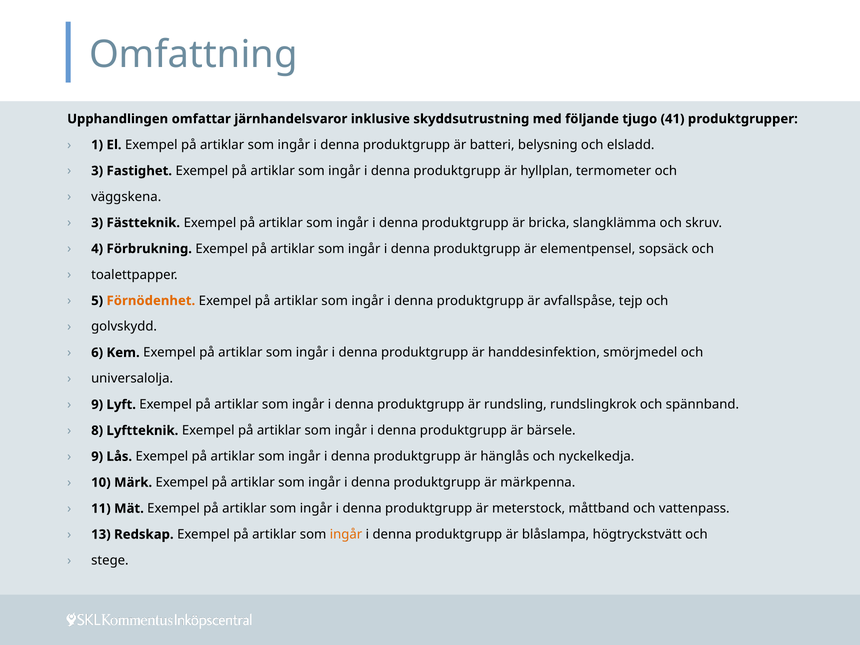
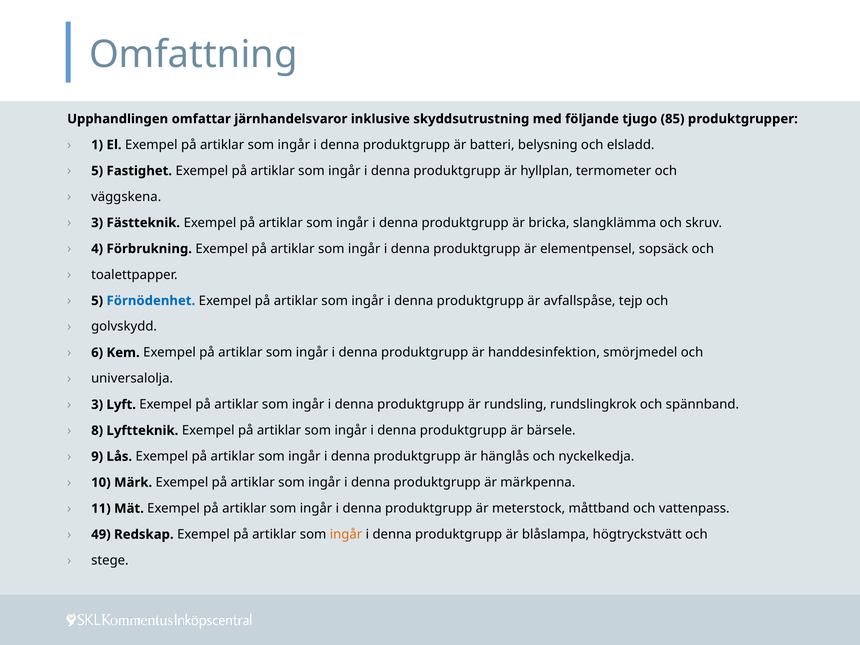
41: 41 -> 85 (673, 119)
3: 3 -> 5 (97, 171)
Förnödenhet colour: orange -> blue (151, 301)
9: 9 -> 3 (97, 405)
13: 13 -> 49 (101, 534)
